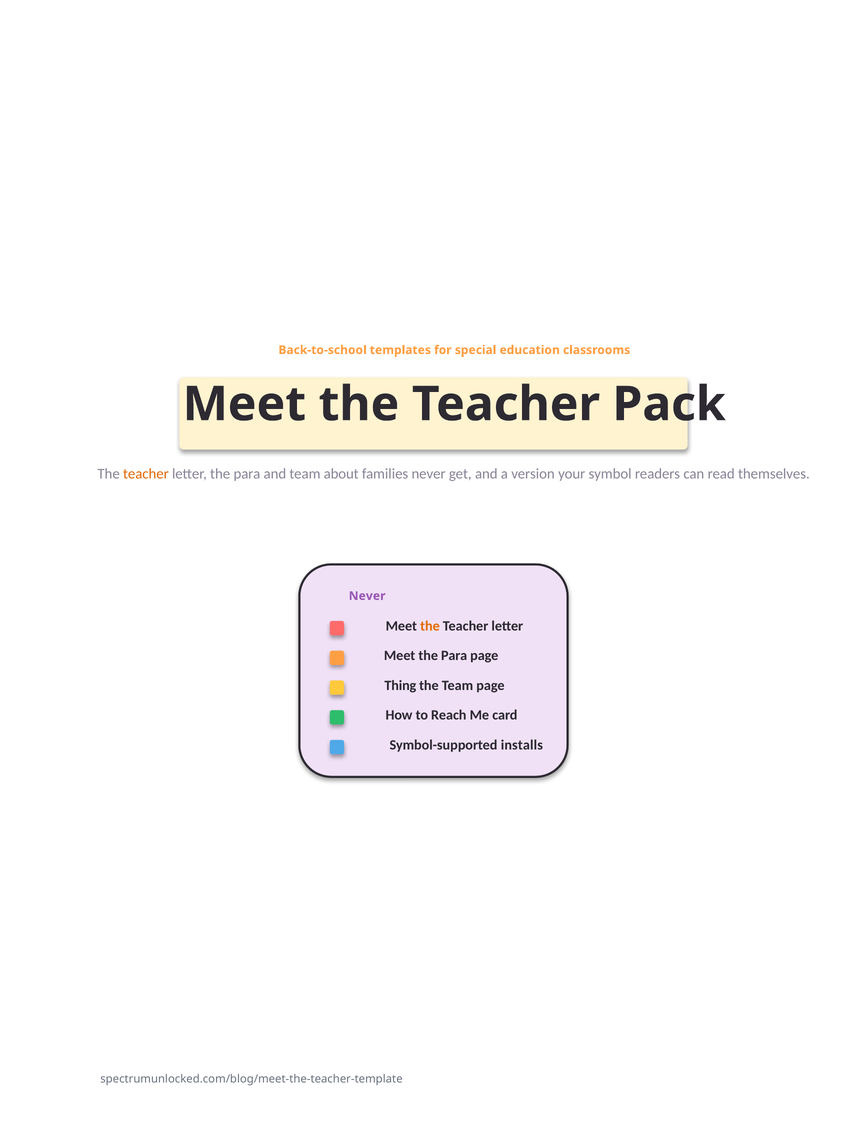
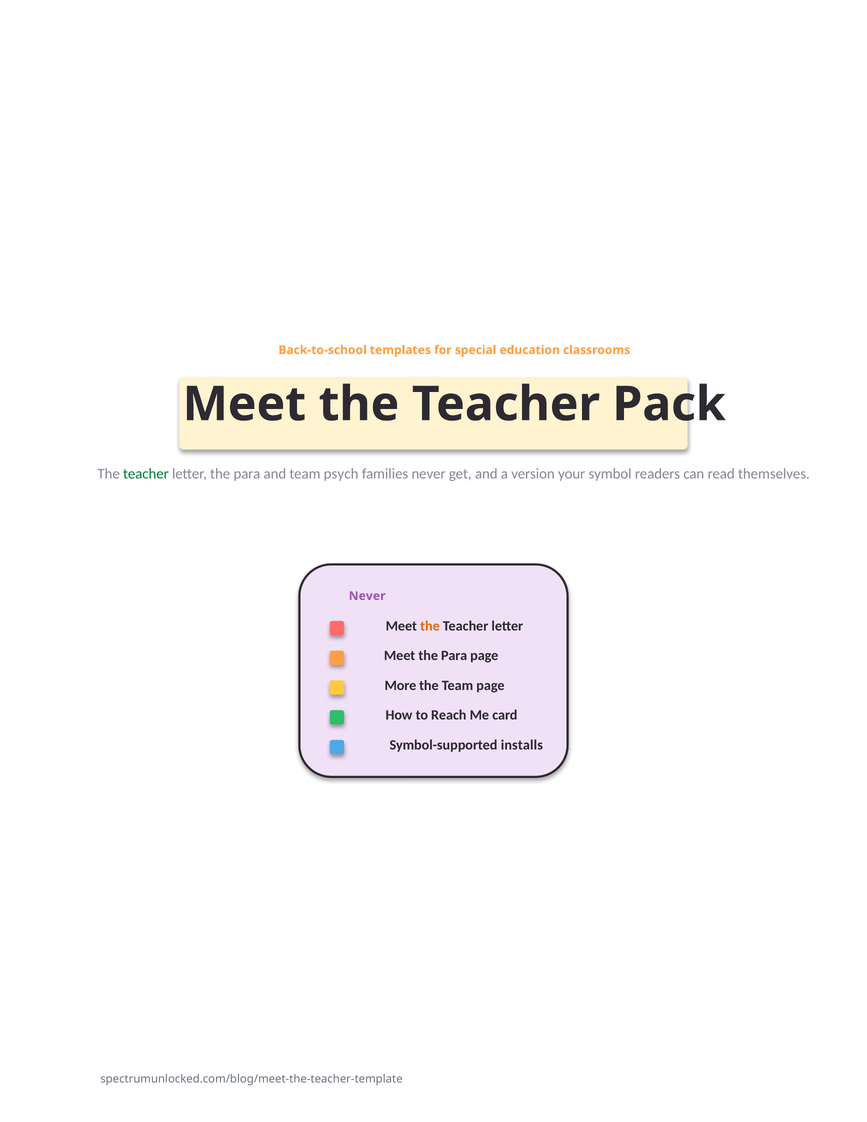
teacher colour: orange -> green (146, 474)
about: about -> psych (341, 474)
Thing: Thing -> More (400, 686)
